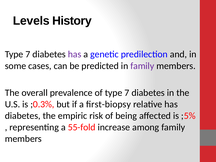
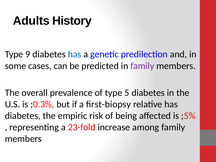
Levels: Levels -> Adults (31, 21)
7: 7 -> 9 (28, 54)
has colour: purple -> blue (75, 54)
of type 7: 7 -> 5 (127, 93)
55-fold: 55-fold -> 23-fold (82, 127)
